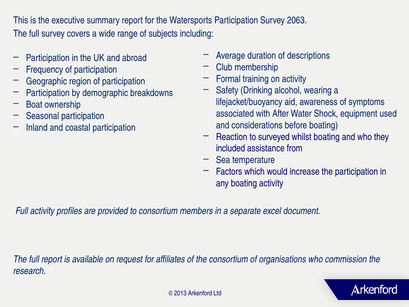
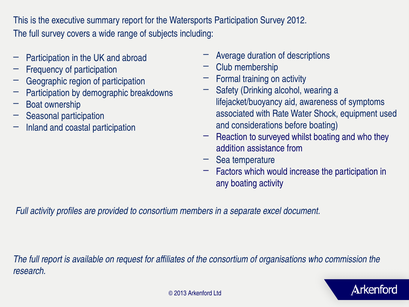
2063: 2063 -> 2012 (297, 20)
After: After -> Rate (281, 114)
included: included -> addition (230, 148)
